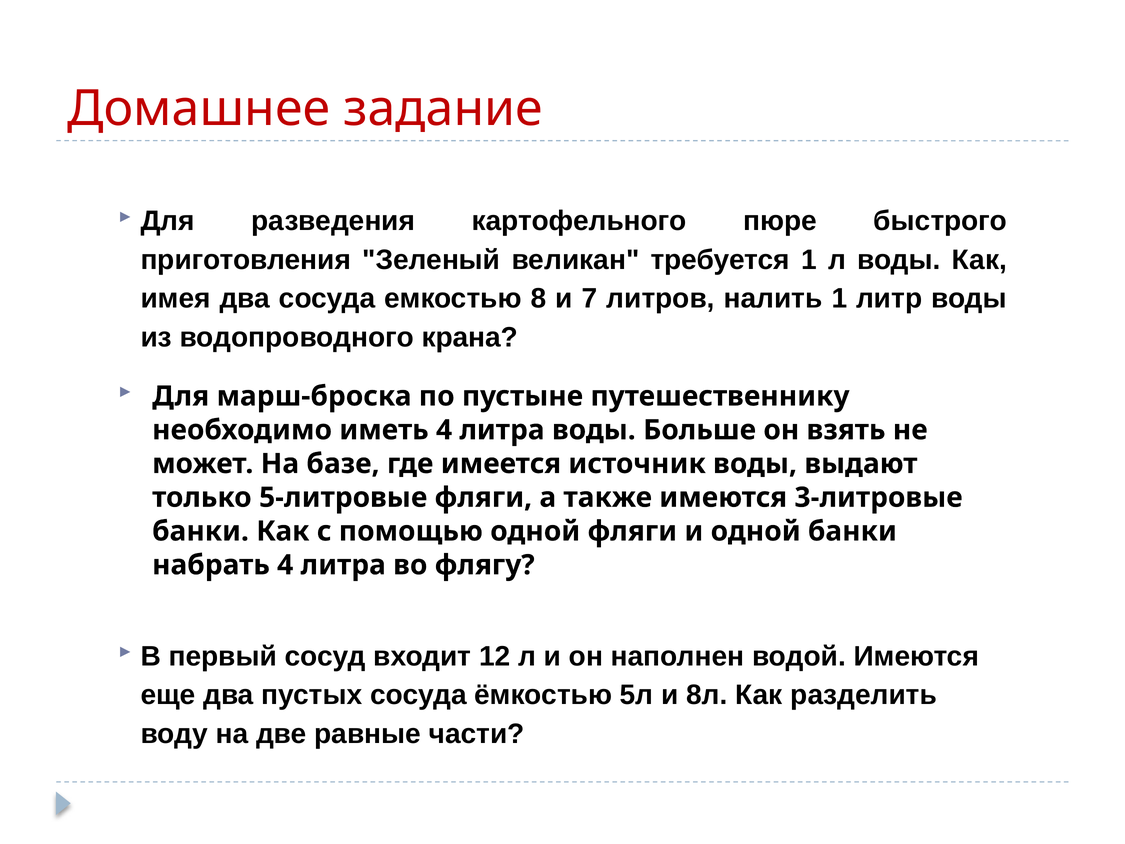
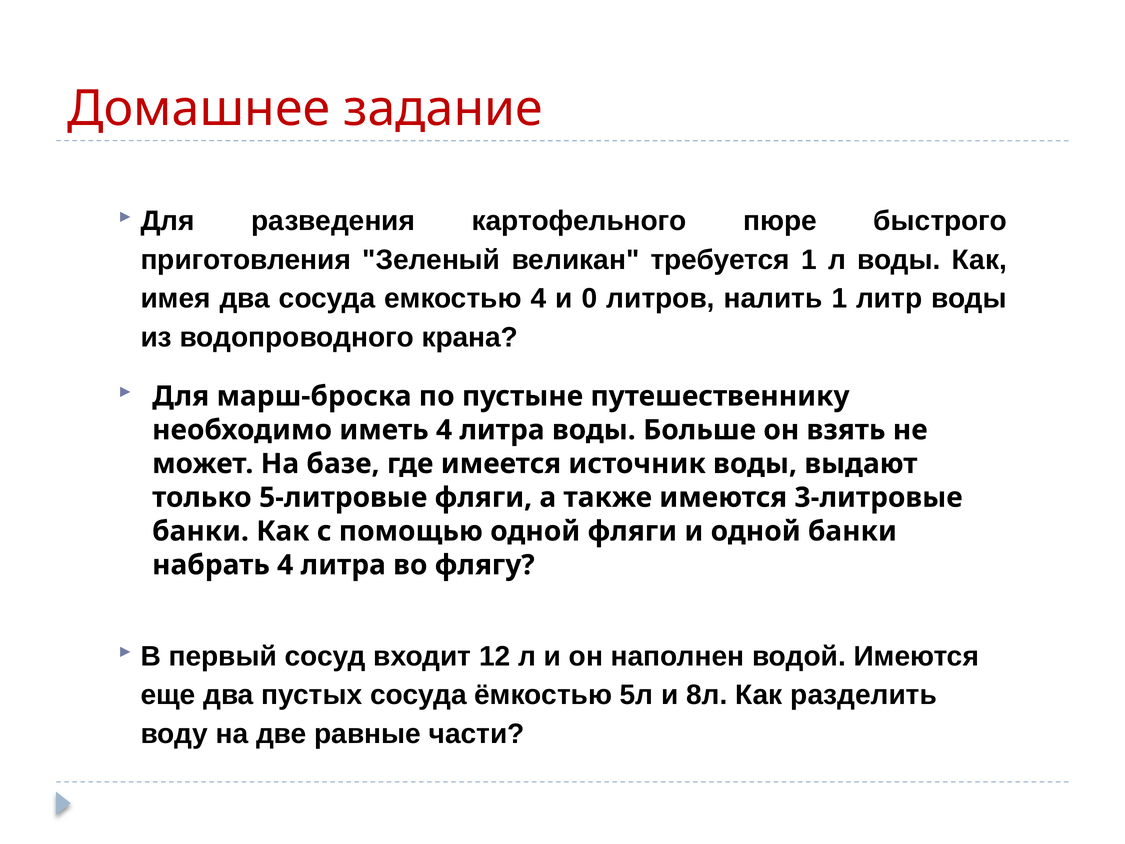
емкостью 8: 8 -> 4 (539, 299)
7: 7 -> 0 (589, 299)
